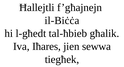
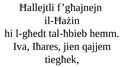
il-Biċċa: il-Biċċa -> il-Ħażin (62, 20)
għalik: għalik -> hemm (104, 33)
sewwa: sewwa -> qajjem (96, 46)
